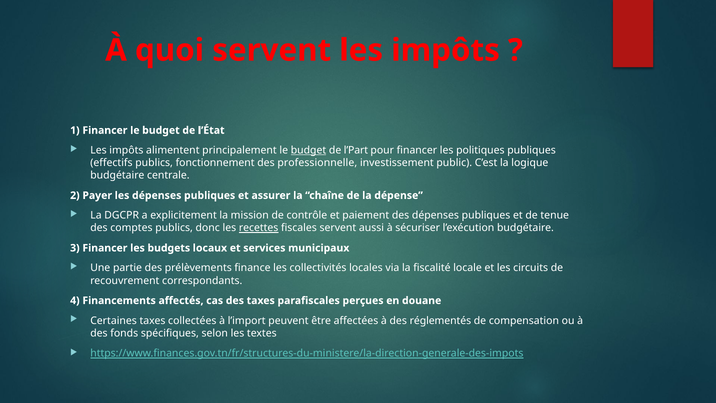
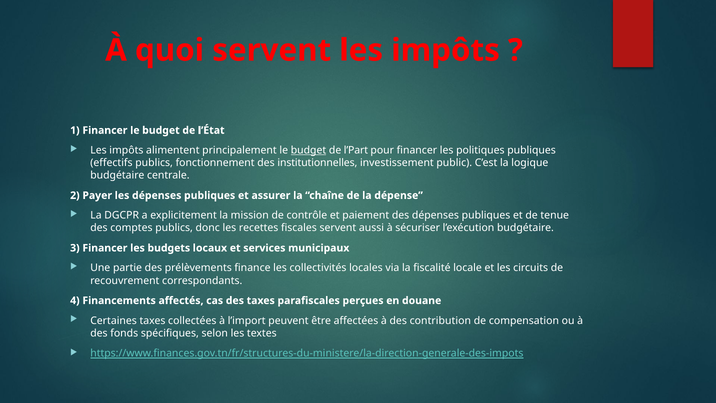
professionnelle: professionnelle -> institutionnelles (317, 163)
recettes underline: present -> none (259, 228)
réglementés: réglementés -> contribution (440, 320)
